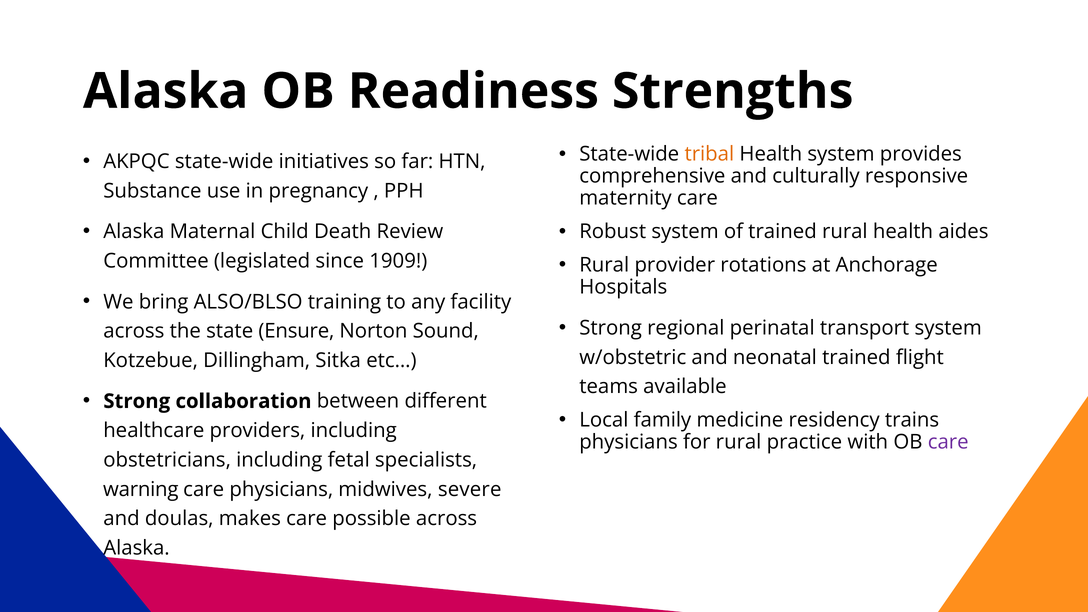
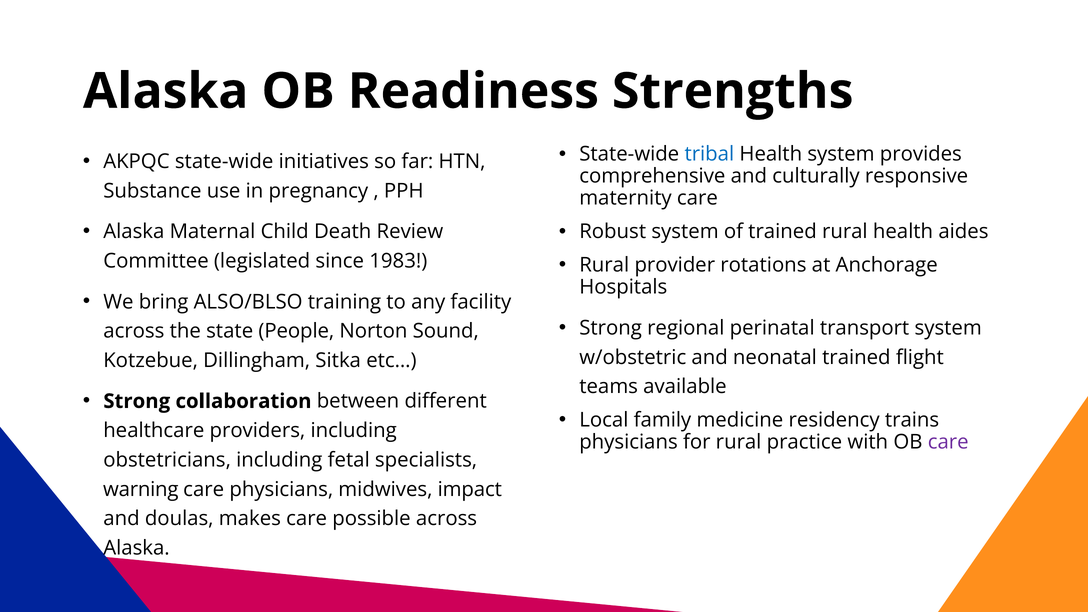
tribal colour: orange -> blue (709, 154)
1909: 1909 -> 1983 (398, 261)
Ensure: Ensure -> People (296, 331)
severe: severe -> impact (470, 489)
